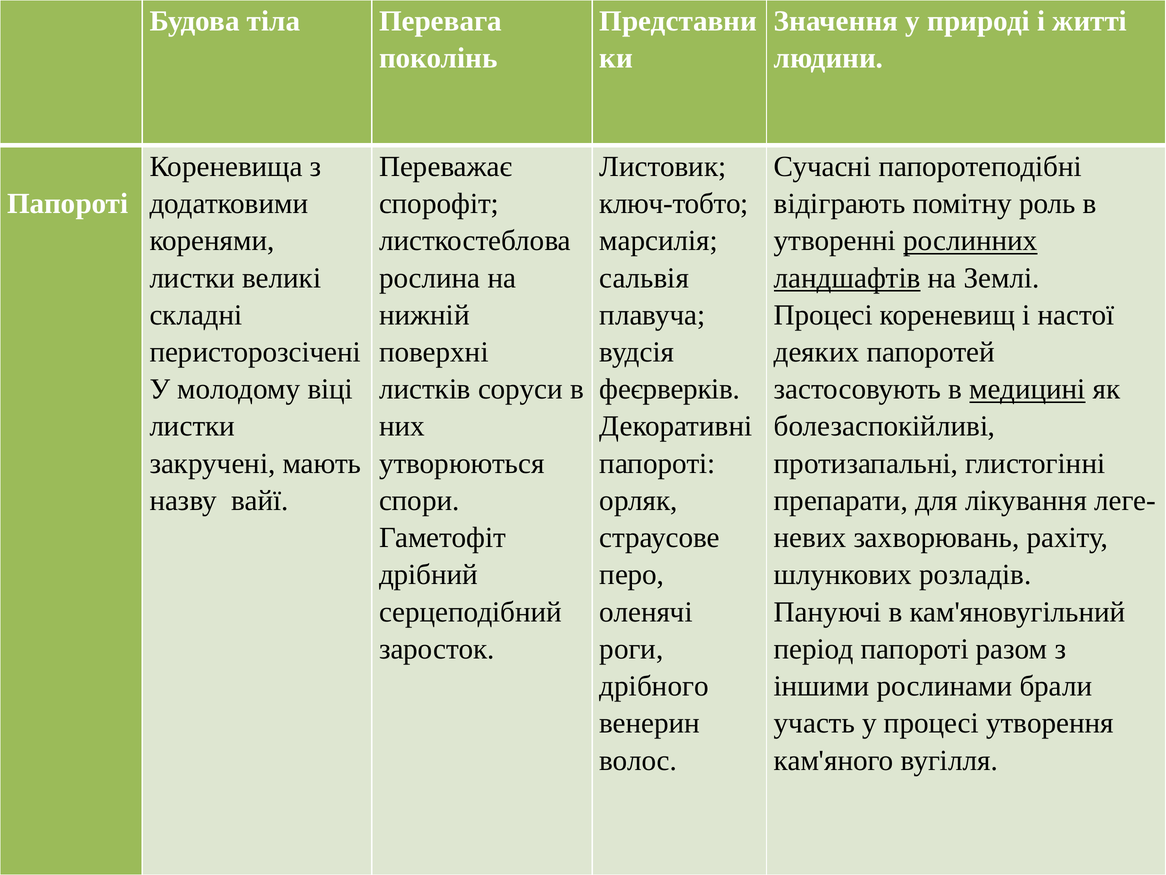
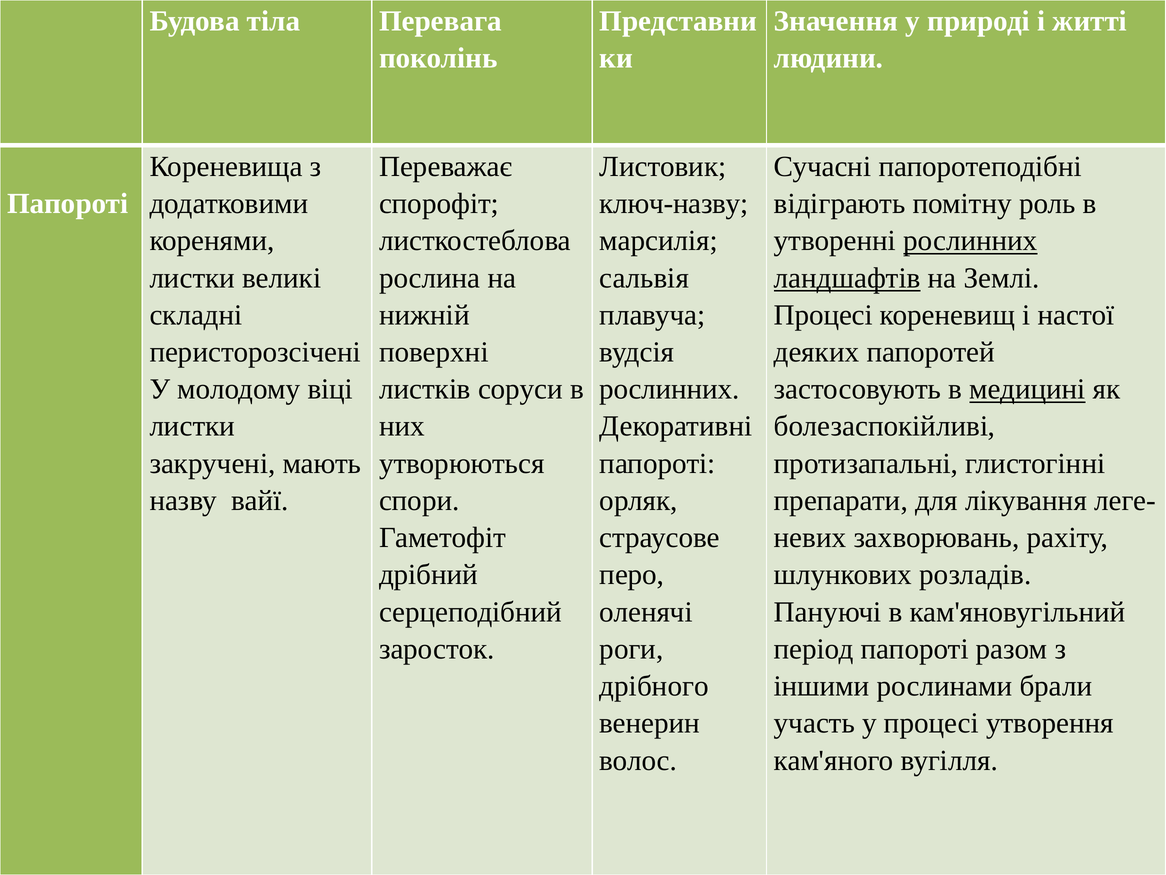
ключ-тобто: ключ-тобто -> ключ-назву (674, 204)
феєрверків: феєрверків -> рослинних (670, 389)
